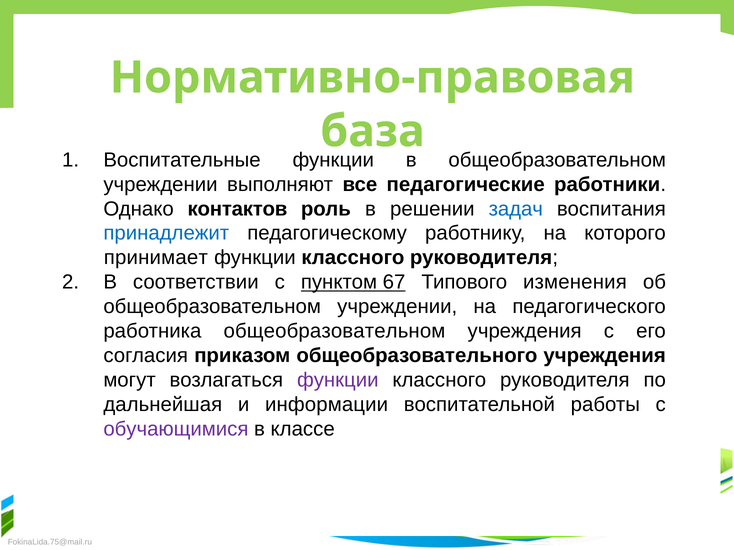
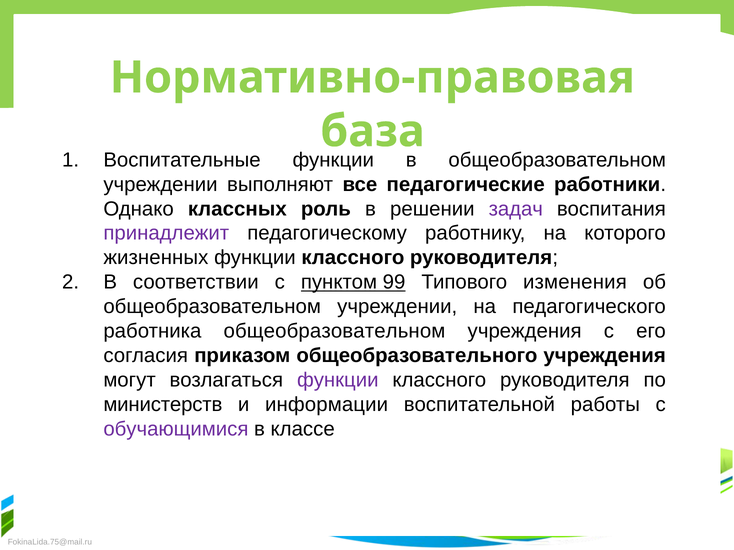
контактов: контактов -> классных (237, 209)
задач colour: blue -> purple (516, 209)
принадлежит colour: blue -> purple (166, 233)
принимает: принимает -> жизненных (156, 258)
67: 67 -> 99 (394, 282)
дальнейшая: дальнейшая -> министерств (163, 405)
